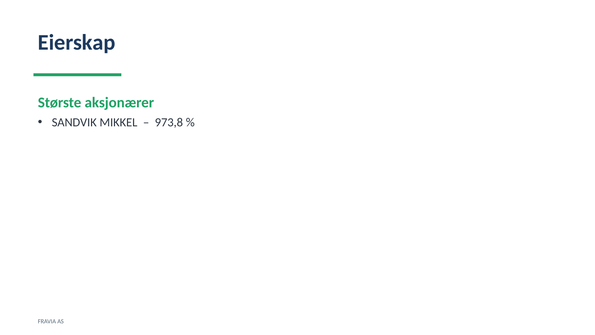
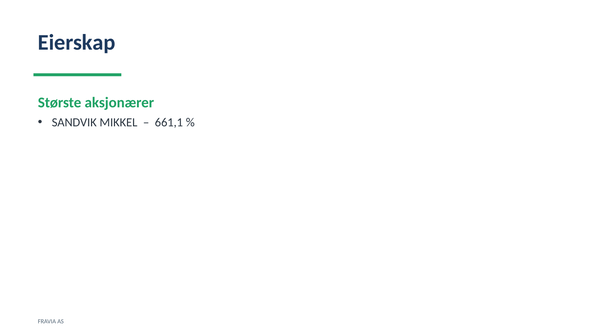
973,8: 973,8 -> 661,1 (169, 122)
